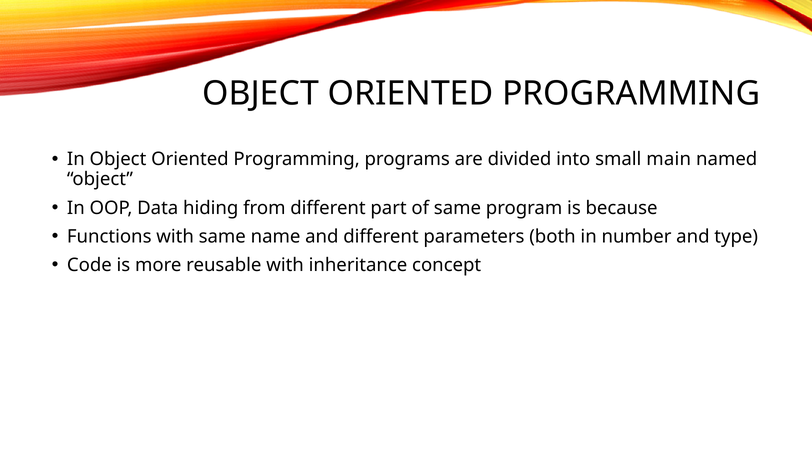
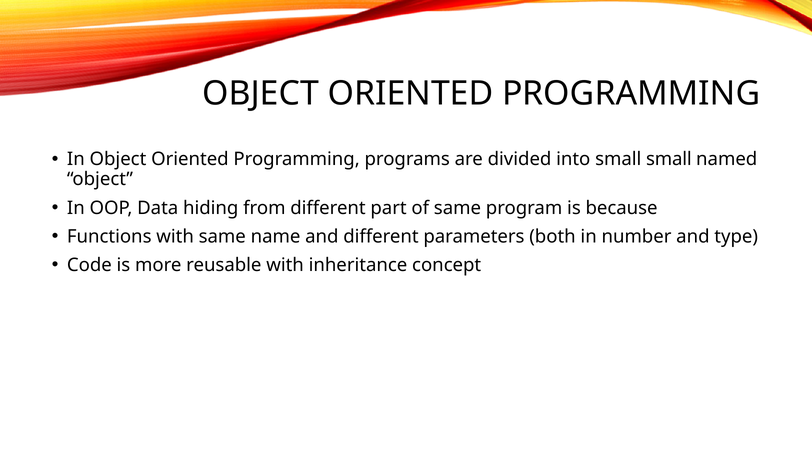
small main: main -> small (669, 159)
